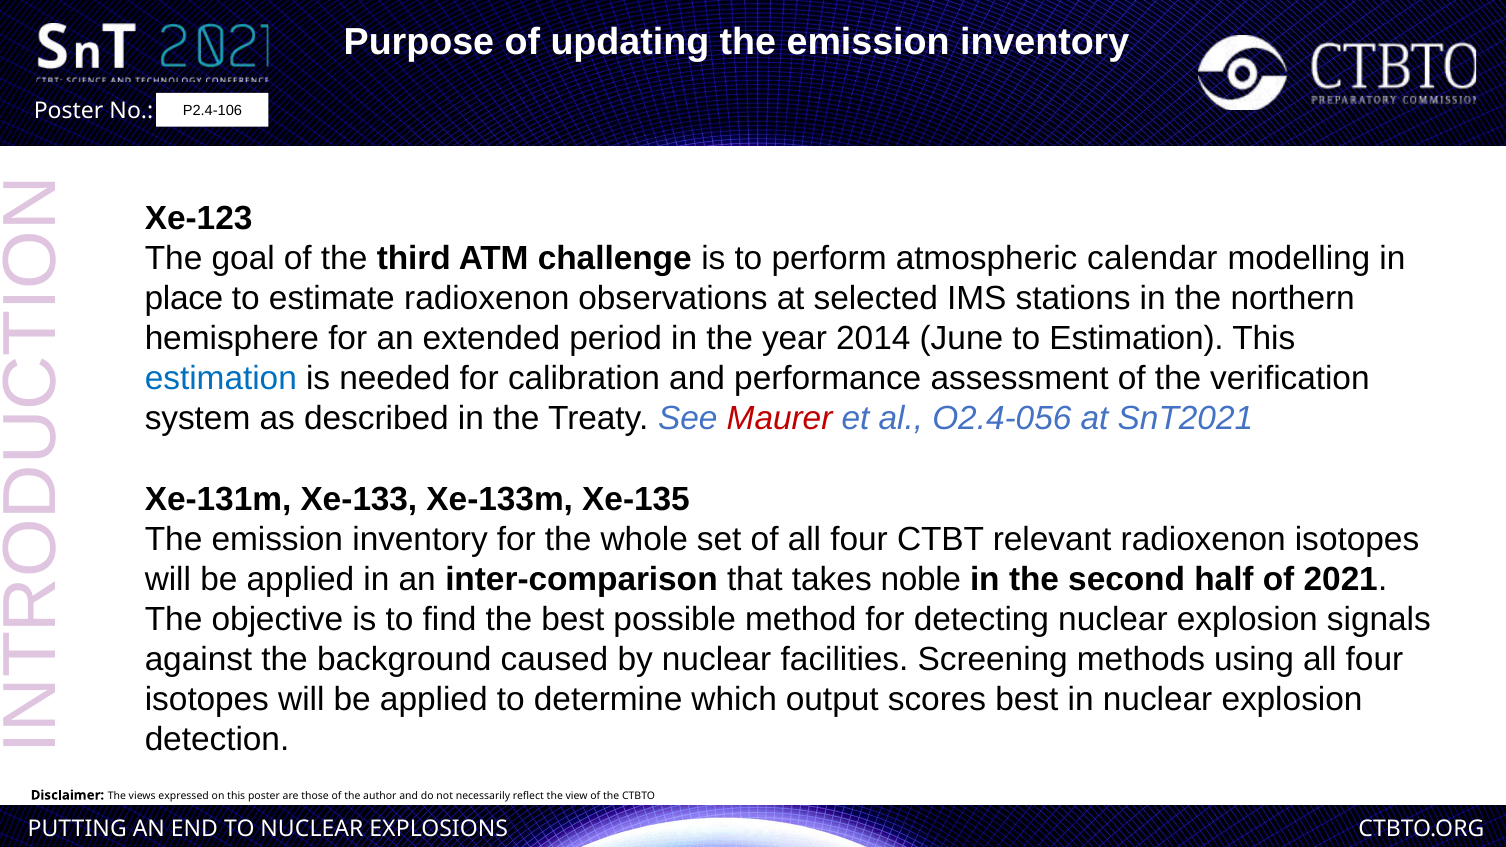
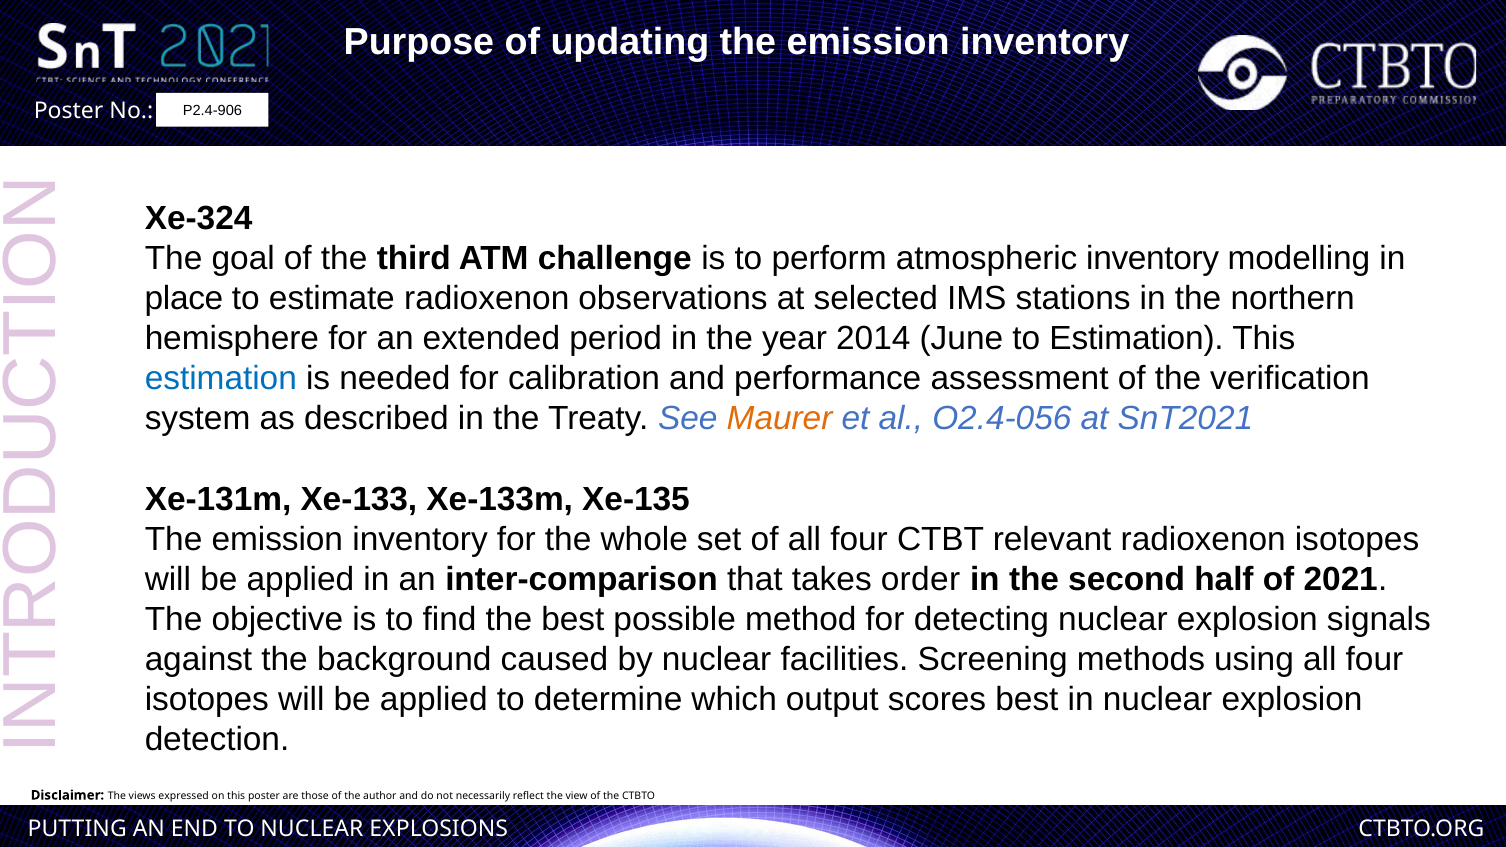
P2.4-106: P2.4-106 -> P2.4-906 (212, 111)
Xe-123: Xe-123 -> Xe-324 (199, 218)
atmospheric calendar: calendar -> inventory (1153, 258)
Maurer colour: red -> orange (780, 419)
noble: noble -> order (921, 580)
